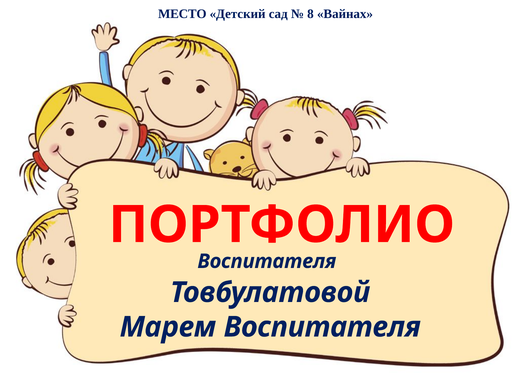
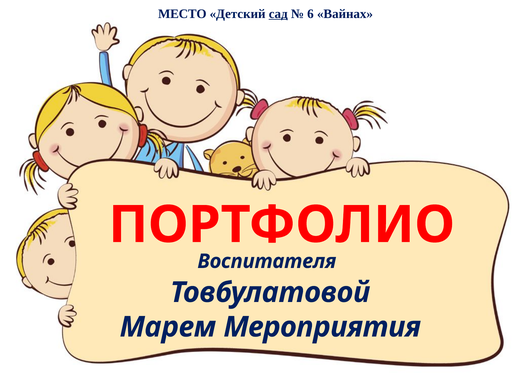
сад underline: none -> present (278, 14)
8: 8 -> 6 (310, 14)
Марем Воспитателя: Воспитателя -> Мероприятия (322, 327)
